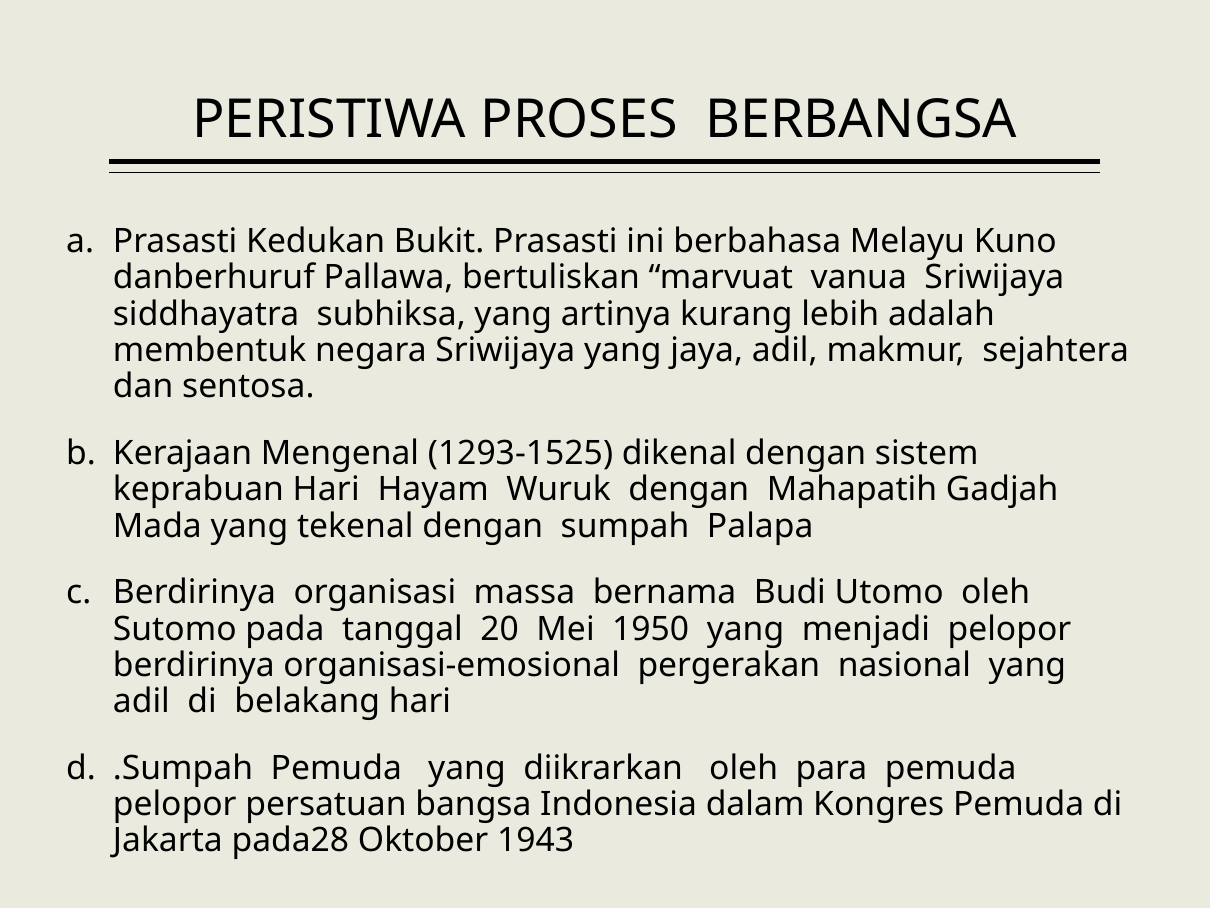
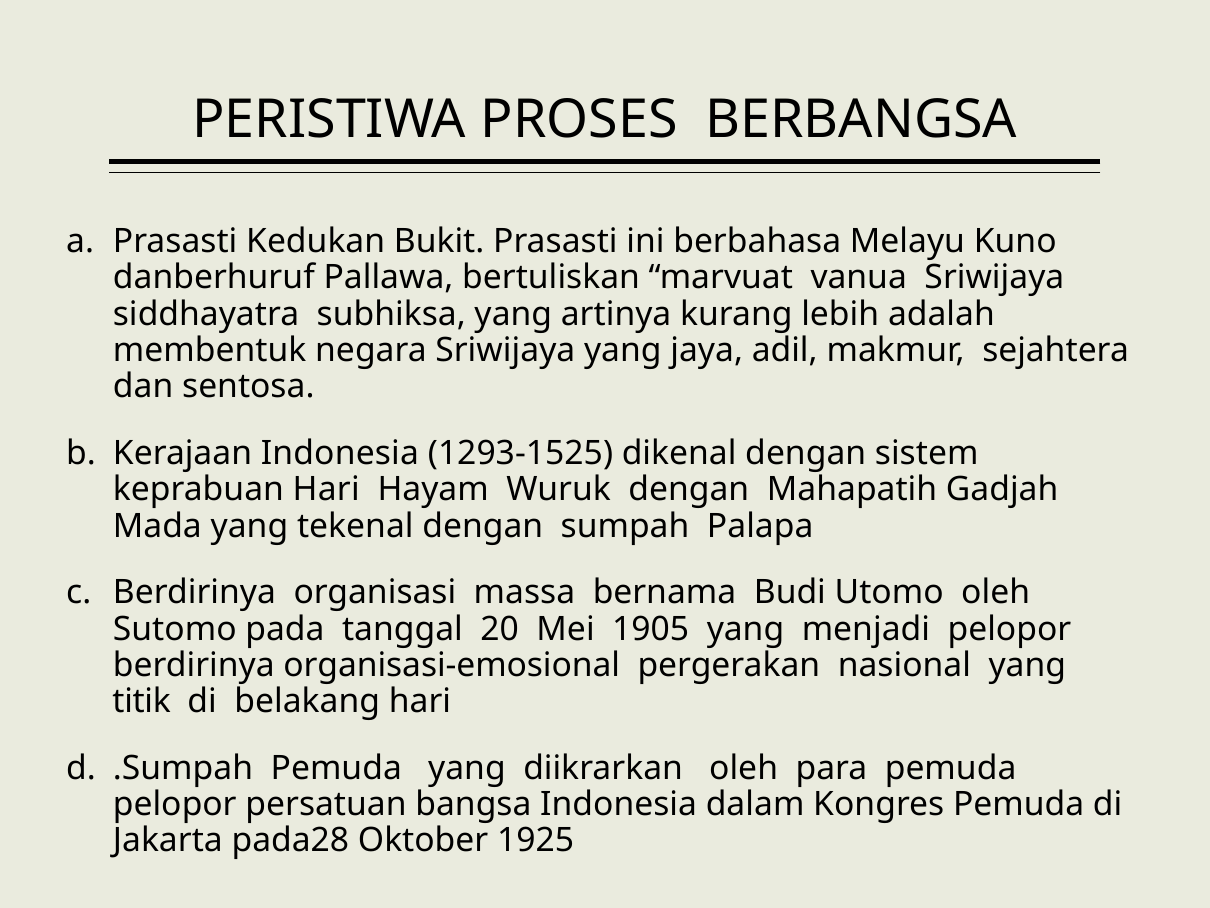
Kerajaan Mengenal: Mengenal -> Indonesia (340, 453)
1950: 1950 -> 1905 (651, 629)
adil: adil -> titik (142, 701)
1943: 1943 -> 1925 (536, 840)
